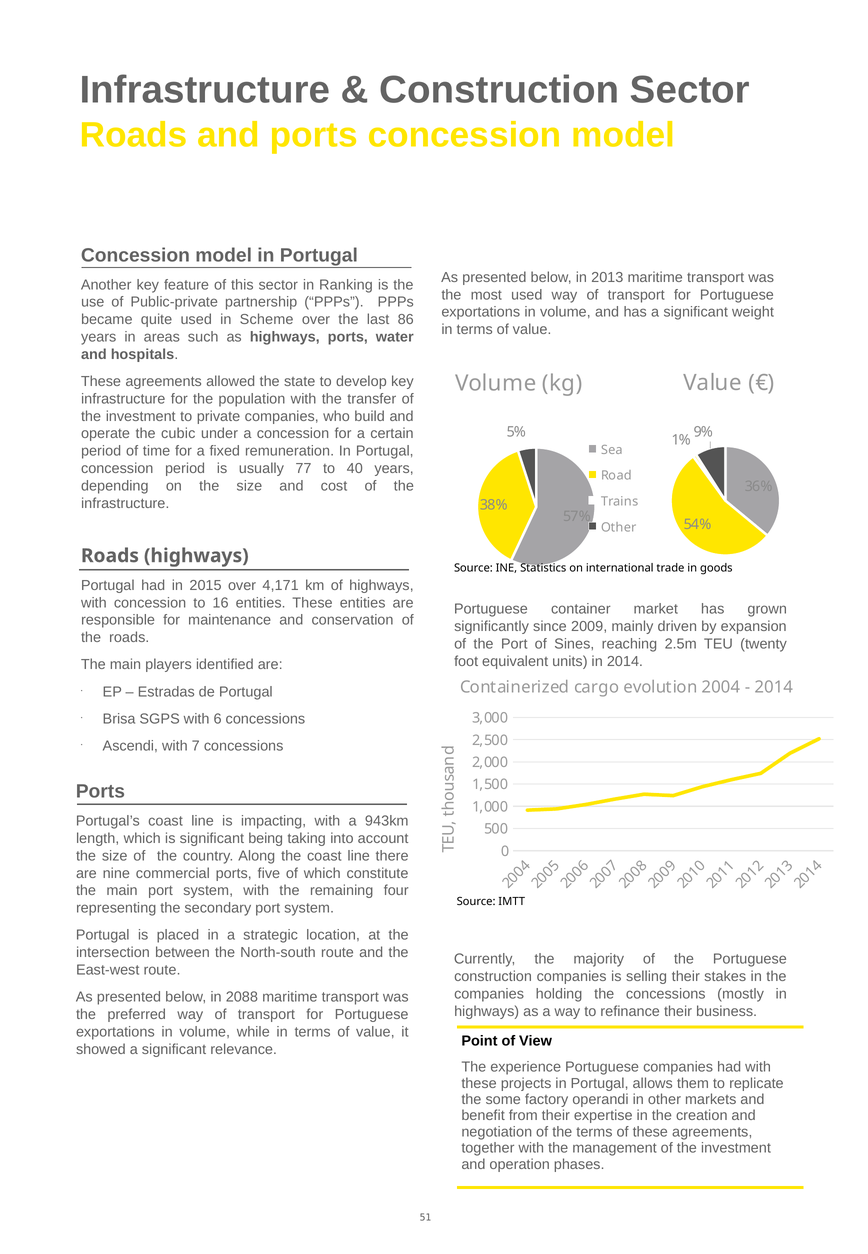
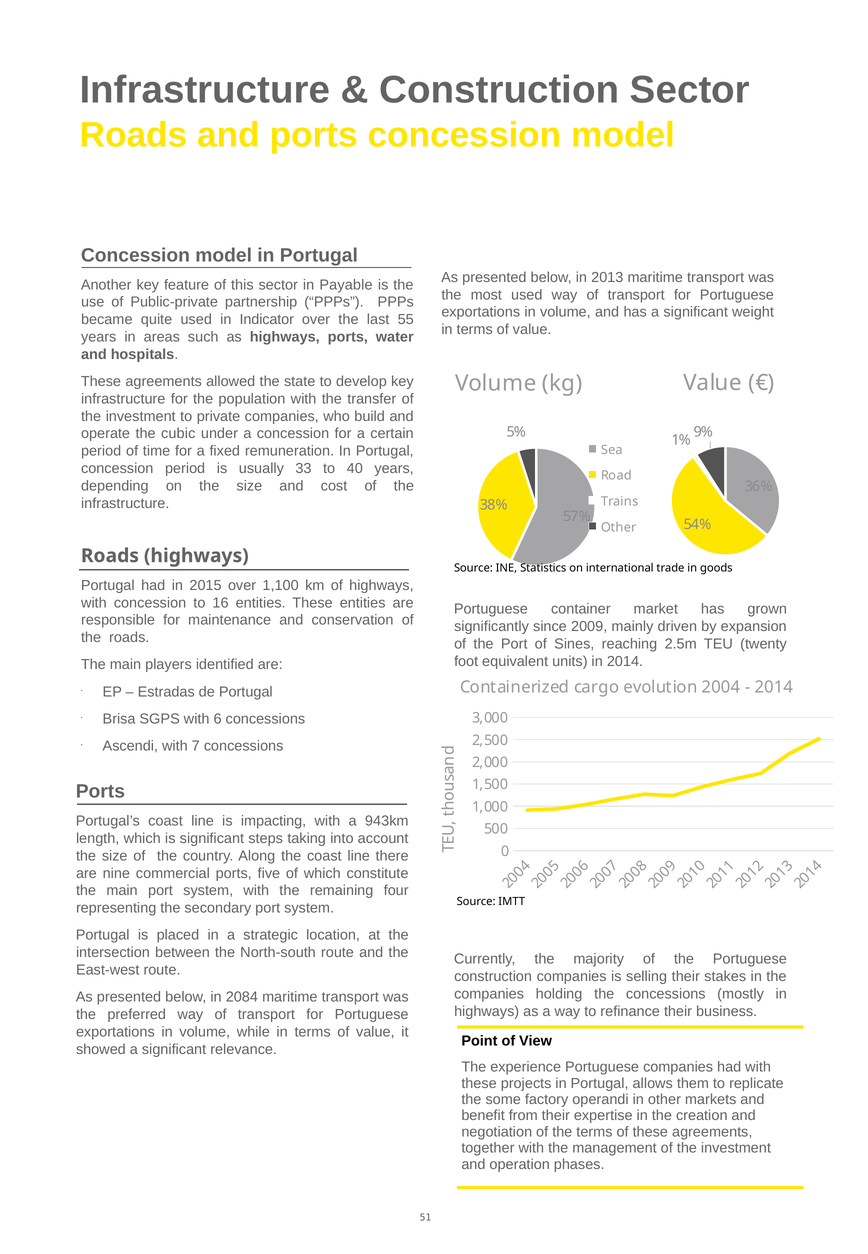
Ranking: Ranking -> Payable (346, 285)
Scheme: Scheme -> Indicator (267, 320)
86: 86 -> 55 (406, 320)
77: 77 -> 33 (303, 468)
4,171: 4,171 -> 1,100 (281, 585)
being: being -> steps (266, 838)
2088: 2088 -> 2084 (242, 997)
